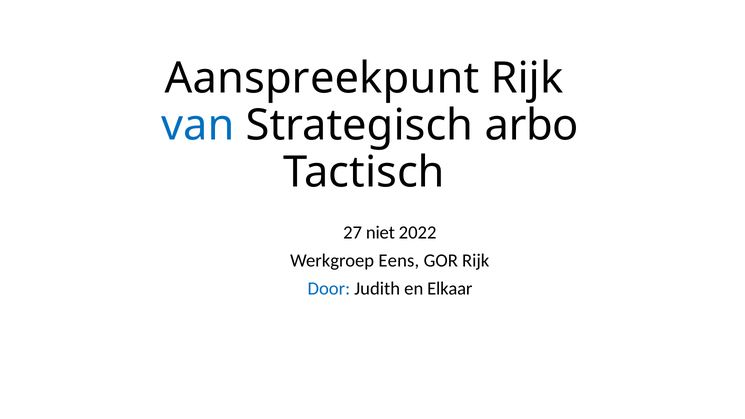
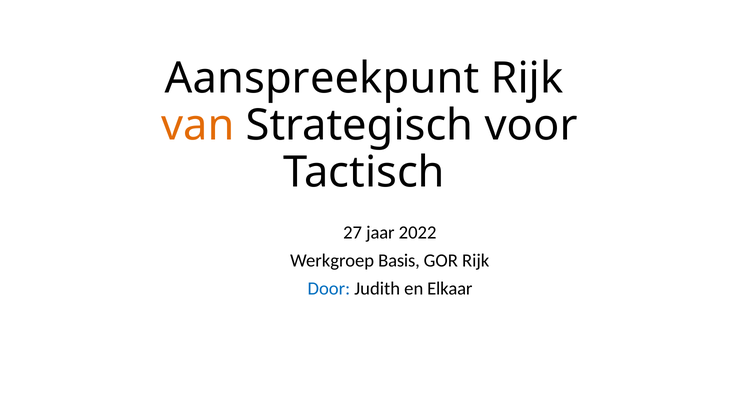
van colour: blue -> orange (198, 125)
arbo: arbo -> voor (531, 125)
niet: niet -> jaar (380, 233)
Eens: Eens -> Basis (399, 261)
